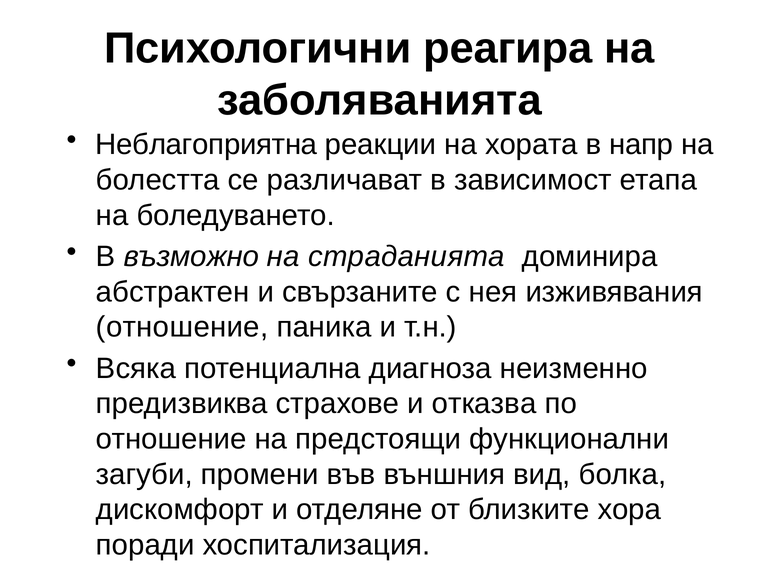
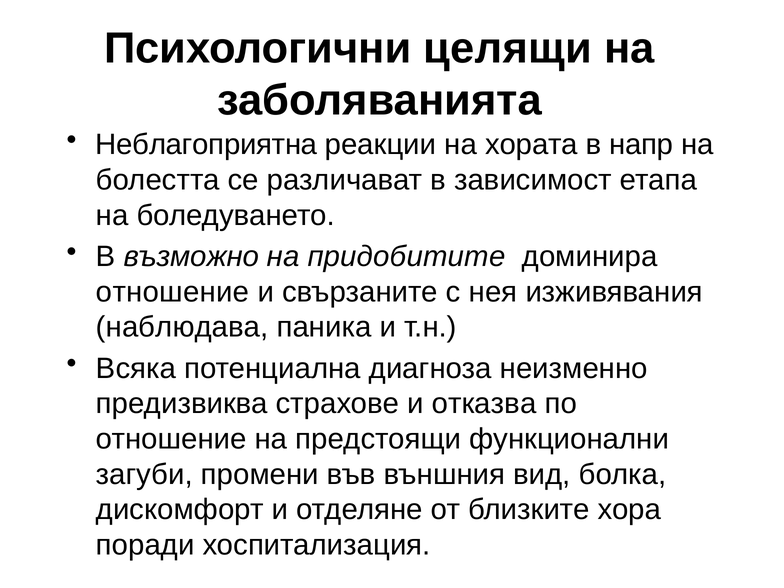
реагира: реагира -> целящи (508, 48)
страданията: страданията -> придобитите (406, 257)
абстрактен: абстрактен -> отношение (173, 292)
отношение: отношение -> наблюдава (182, 327)
